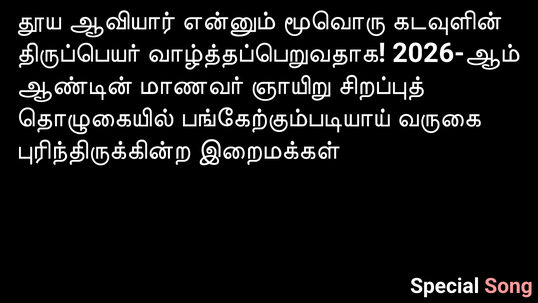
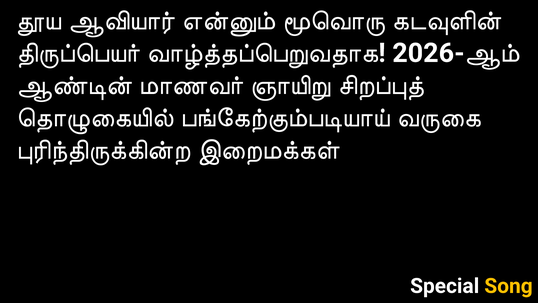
Song colour: pink -> yellow (509, 286)
